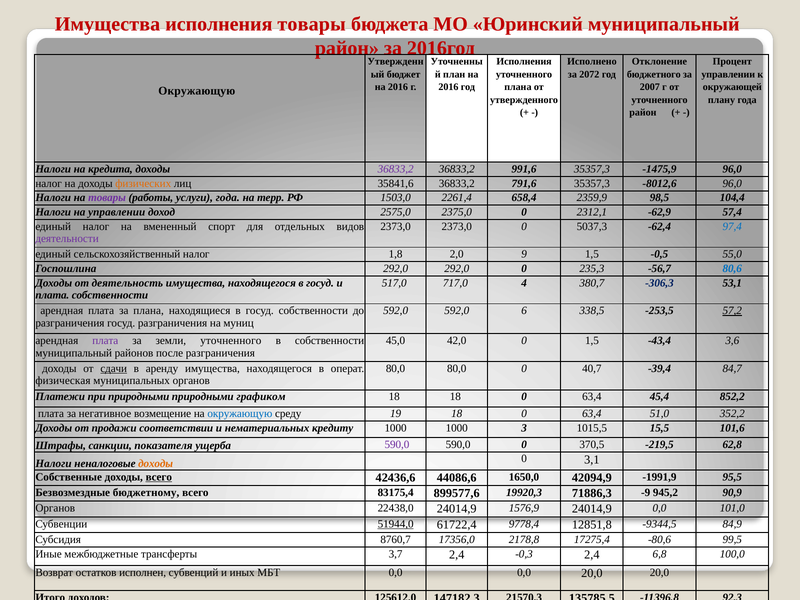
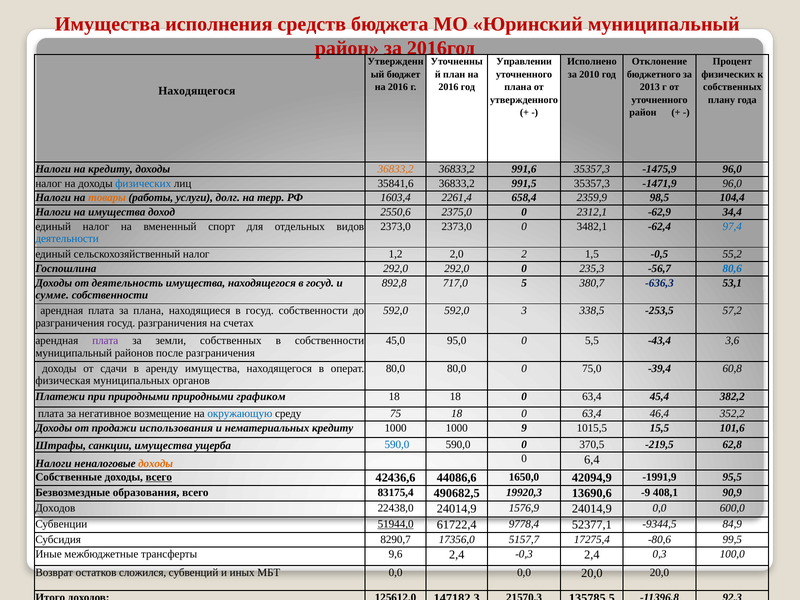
исполнения товары: товары -> средств (312, 24)
Исполнения: Исполнения -> Управлении (524, 62)
2072: 2072 -> 2010 (589, 74)
управлении: управлении -> физических (728, 74)
2007: 2007 -> 2013 (650, 87)
окружающей: окружающей -> собственных (732, 87)
Окружающую: Окружающую -> Находящегося (197, 91)
на кредита: кредита -> кредиту (110, 169)
36833,2 colour: purple -> orange (396, 169)
физических colour: orange -> blue (143, 183)
791,6: 791,6 -> 991,5 (524, 183)
-8012,6: -8012,6 -> -1471,9 (660, 183)
товары colour: purple -> orange (107, 198)
услуги года: года -> долг (228, 198)
1503,0: 1503,0 -> 1603,4 (396, 198)
на управлении: управлении -> имущества (117, 212)
2575,0: 2575,0 -> 2550,6 (396, 212)
57,4: 57,4 -> 34,4 (732, 212)
5037,3: 5037,3 -> 3482,1 (592, 226)
деятельности colour: purple -> blue (67, 239)
1,8: 1,8 -> 1,2 (396, 254)
9: 9 -> 2 (524, 254)
55,0: 55,0 -> 55,2 (732, 254)
517,0: 517,0 -> 892,8 (394, 283)
4: 4 -> 5 (524, 283)
-306,3: -306,3 -> -636,3 (659, 283)
плата: плата -> сумме (52, 295)
6: 6 -> 3 (524, 311)
57,2 underline: present -> none (732, 311)
муниц: муниц -> счетах (239, 323)
земли уточненного: уточненного -> собственных (231, 341)
42,0: 42,0 -> 95,0 (457, 341)
0 1,5: 1,5 -> 5,5 (592, 341)
сдачи underline: present -> none (114, 369)
40,7: 40,7 -> 75,0 (592, 369)
84,7: 84,7 -> 60,8 (732, 369)
852,2: 852,2 -> 382,2 (732, 397)
19: 19 -> 75 (396, 414)
51,0: 51,0 -> 46,4 (659, 414)
соответствии: соответствии -> использования (176, 428)
3: 3 -> 9 (524, 428)
санкции показателя: показателя -> имущества (164, 446)
590,0 colour: purple -> blue (397, 444)
3,1: 3,1 -> 6,4 (592, 460)
бюджетному: бюджетному -> образования (146, 493)
899577,6: 899577,6 -> 490682,5 (457, 493)
71886,3: 71886,3 -> 13690,6 (592, 493)
945,2: 945,2 -> 408,1 (665, 493)
Органов: Органов -> Доходов (55, 508)
101,0: 101,0 -> 600,0 (732, 508)
12851,8: 12851,8 -> 52377,1 (592, 525)
8760,7: 8760,7 -> 8290,7 (396, 540)
2178,8: 2178,8 -> 5157,7 (524, 540)
3,7: 3,7 -> 9,6 (396, 554)
6,8: 6,8 -> 0,3 (660, 554)
исполнен: исполнен -> сложился (143, 572)
